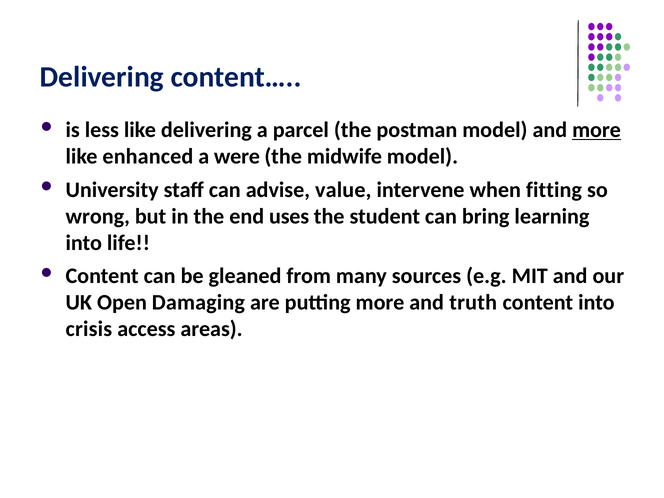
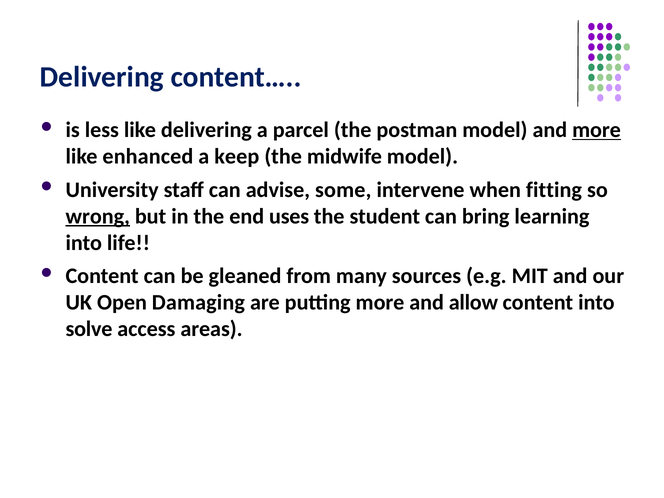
were: were -> keep (237, 157)
value: value -> some (343, 190)
wrong underline: none -> present (98, 216)
truth: truth -> allow (473, 303)
crisis: crisis -> solve (89, 329)
